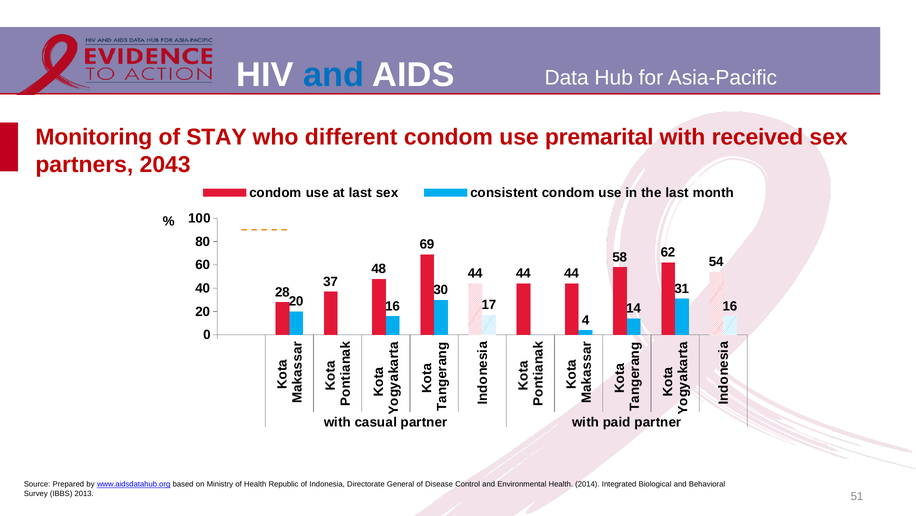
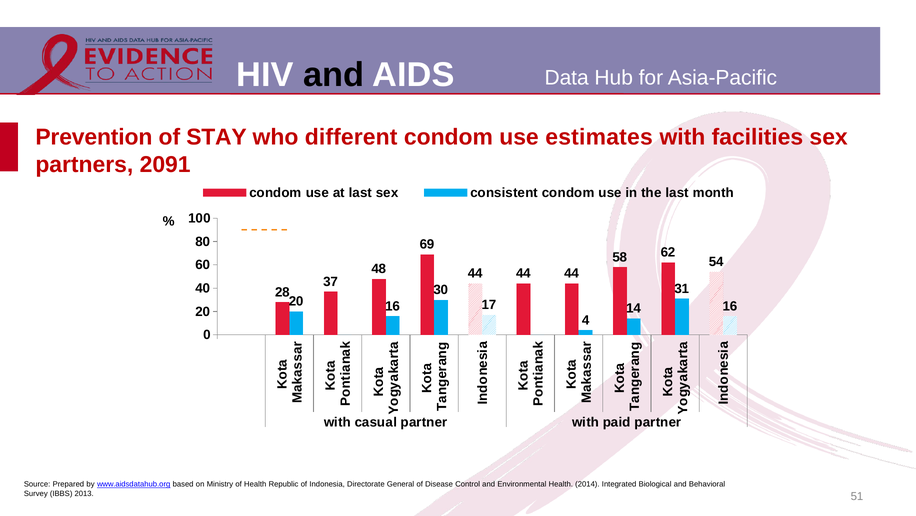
and colour: blue -> black (334, 75)
Monitoring: Monitoring -> Prevention (94, 137)
premarital: premarital -> estimates (599, 137)
received: received -> facilities (757, 137)
2043: 2043 -> 2091 (165, 164)
